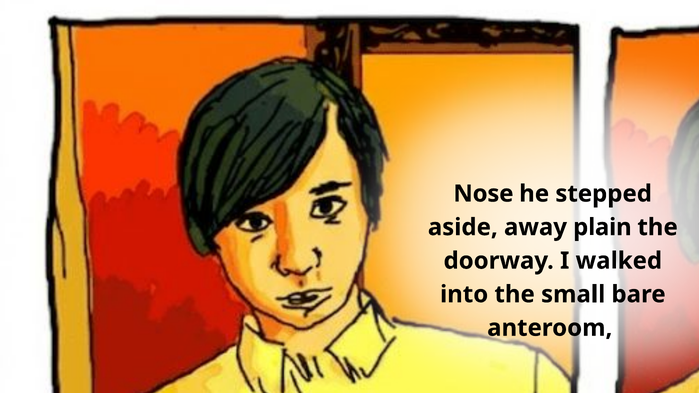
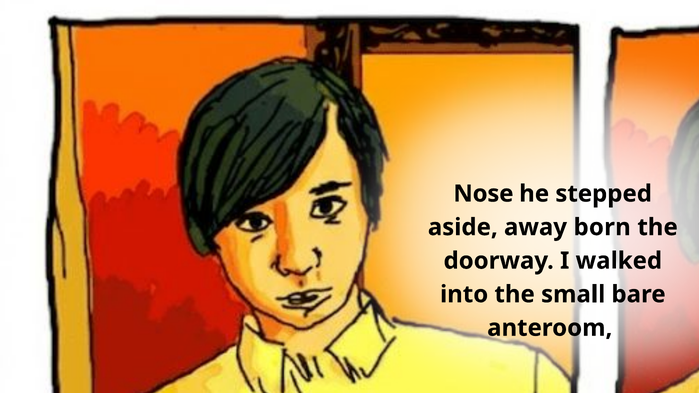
plain: plain -> born (602, 227)
